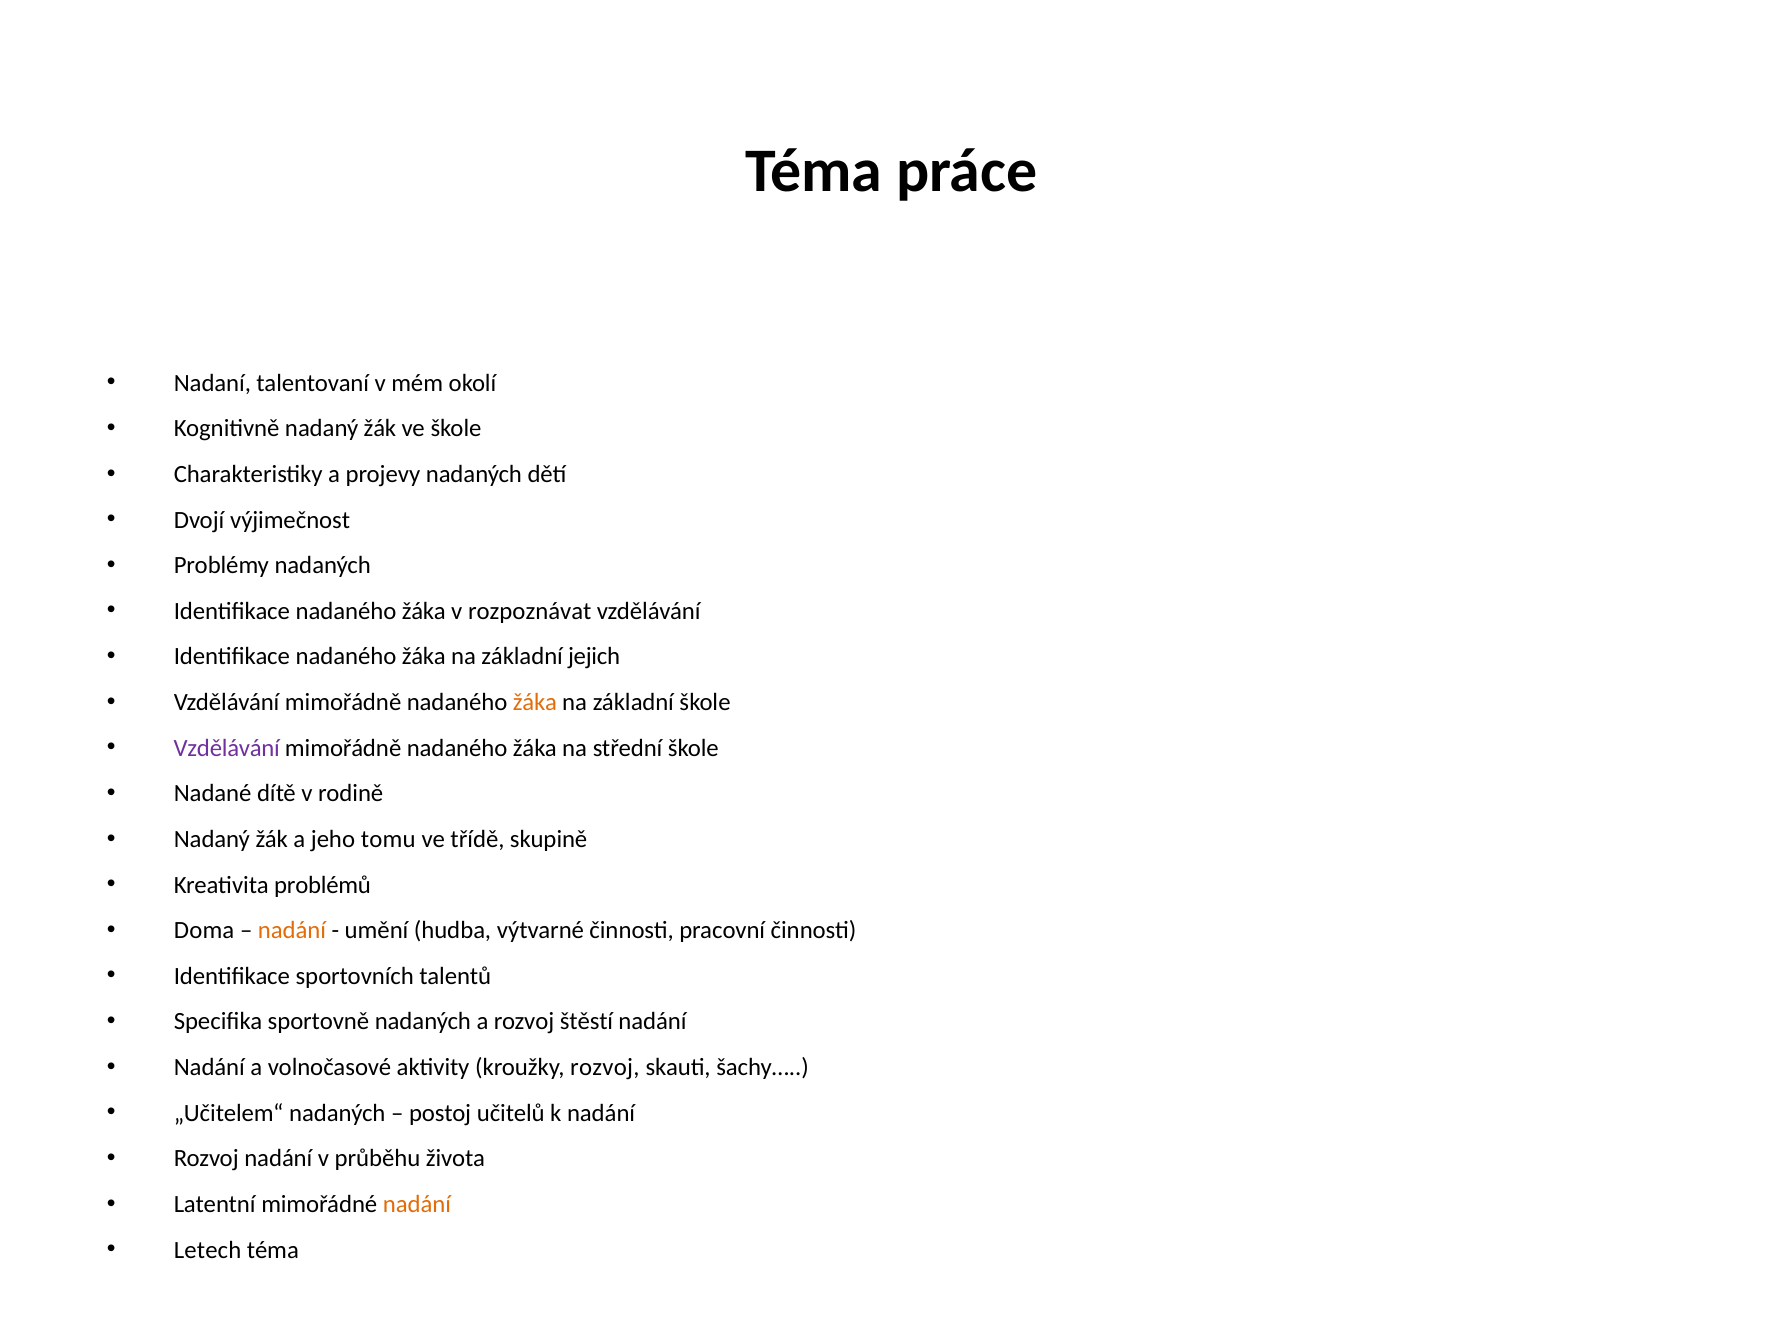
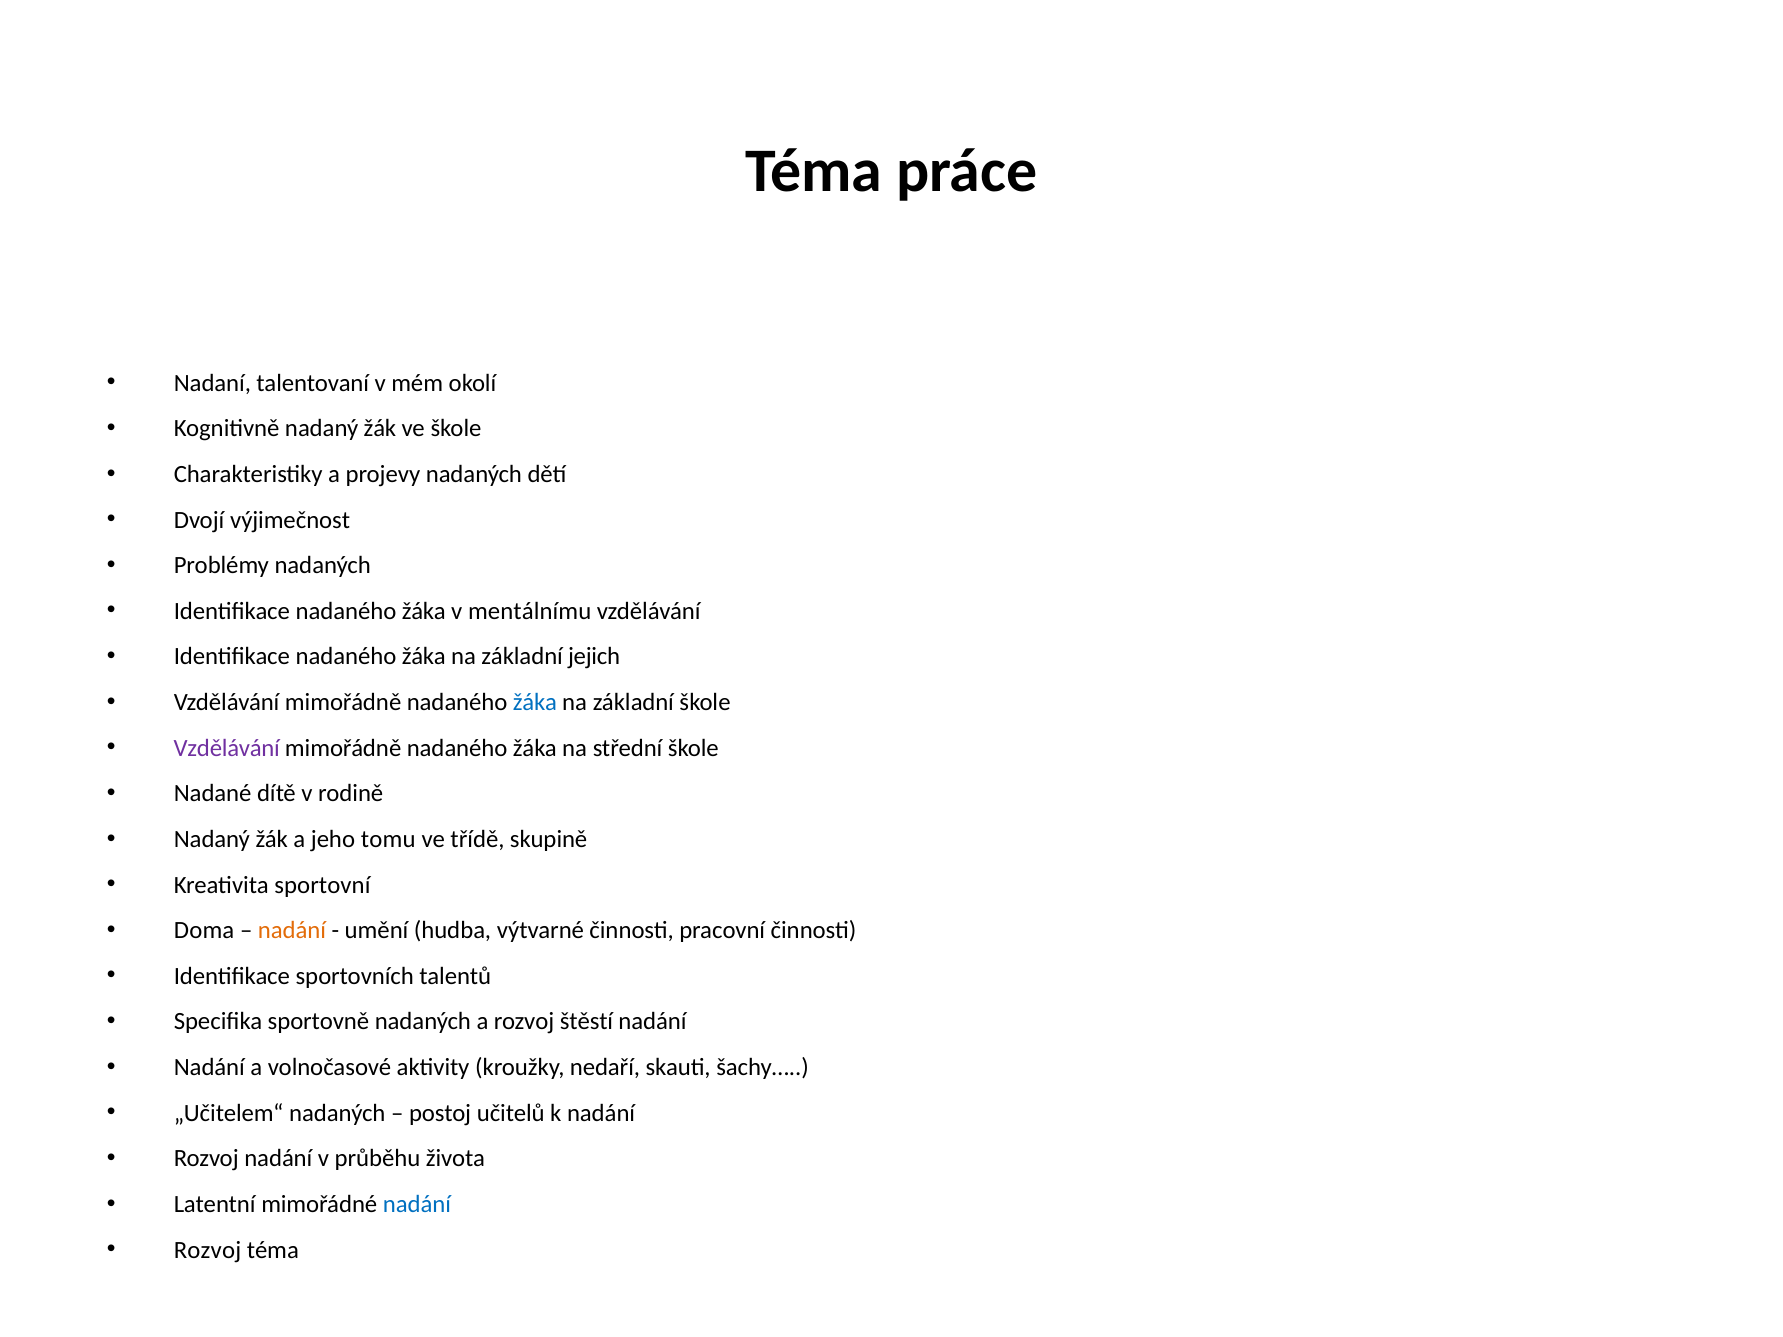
rozpoznávat: rozpoznávat -> mentálnímu (530, 611)
žáka colour: orange -> blue (535, 703)
problémů: problémů -> sportovní (322, 885)
kroužky rozvoj: rozvoj -> nedaří (605, 1068)
nadání colour: orange -> blue (417, 1204)
Letech: Letech -> Rozvoj (208, 1250)
